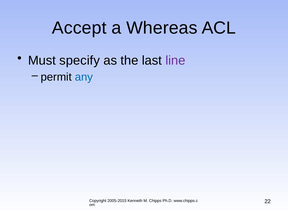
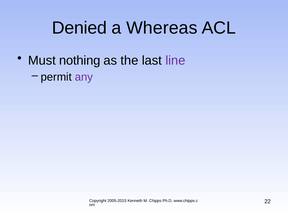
Accept: Accept -> Denied (79, 28)
specify: specify -> nothing (80, 60)
any colour: blue -> purple (84, 77)
